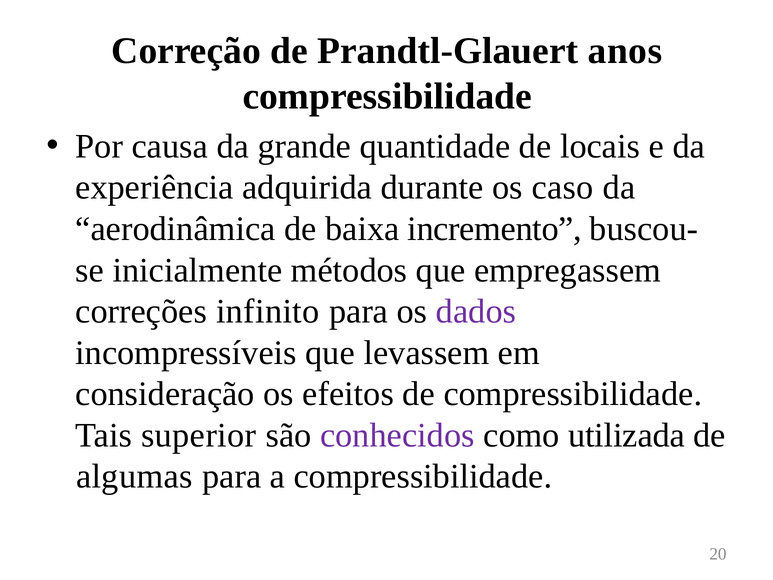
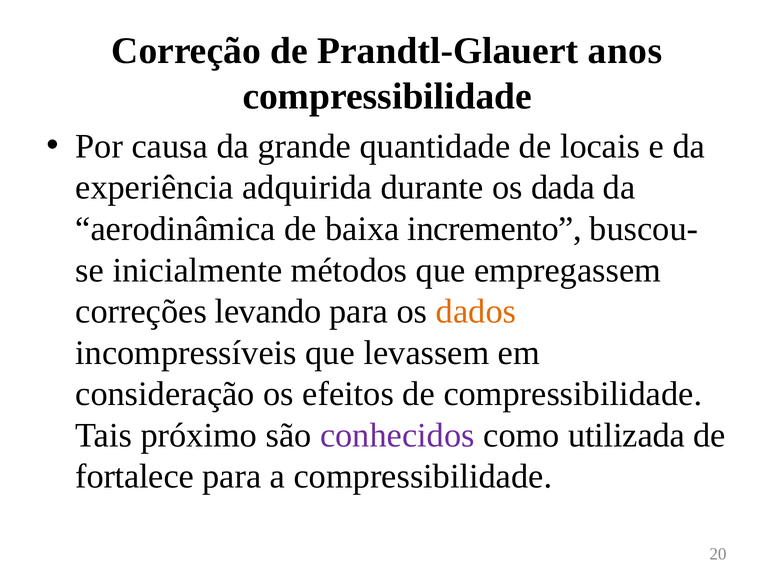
caso: caso -> dada (563, 188)
infinito: infinito -> levando (268, 311)
dados colour: purple -> orange (476, 311)
superior: superior -> próximo (199, 435)
algumas: algumas -> fortalece (135, 476)
